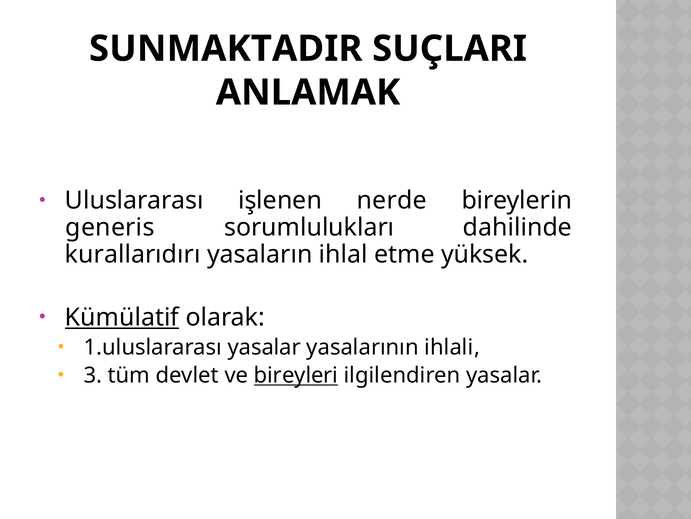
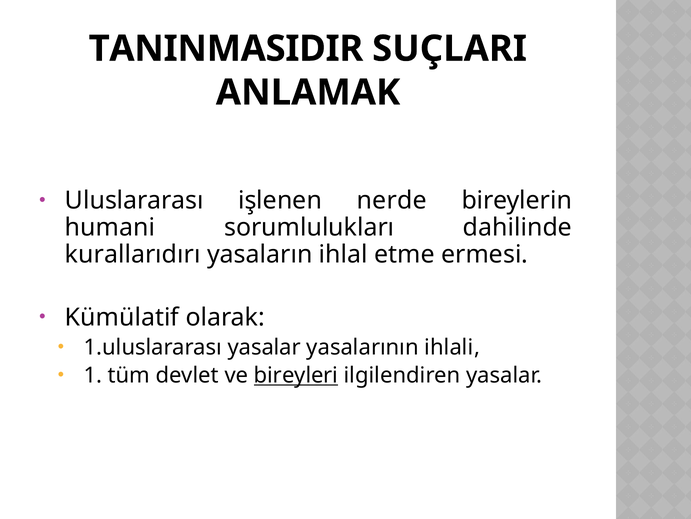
SUNMAKTADIR: SUNMAKTADIR -> TANINMASIDIR (226, 49)
generis: generis -> humani (110, 227)
yüksek: yüksek -> ermesi (485, 254)
Kümülatif underline: present -> none (122, 317)
3: 3 -> 1 (93, 375)
